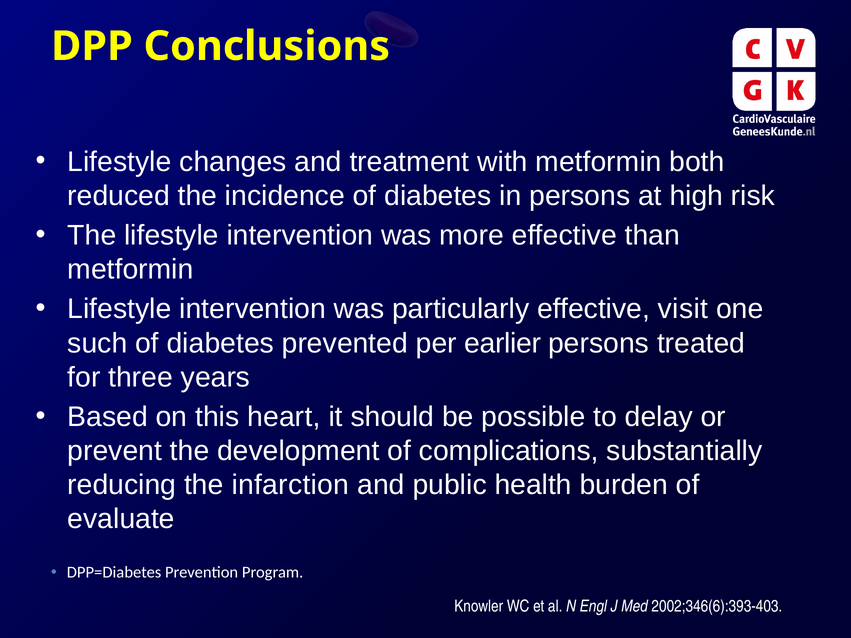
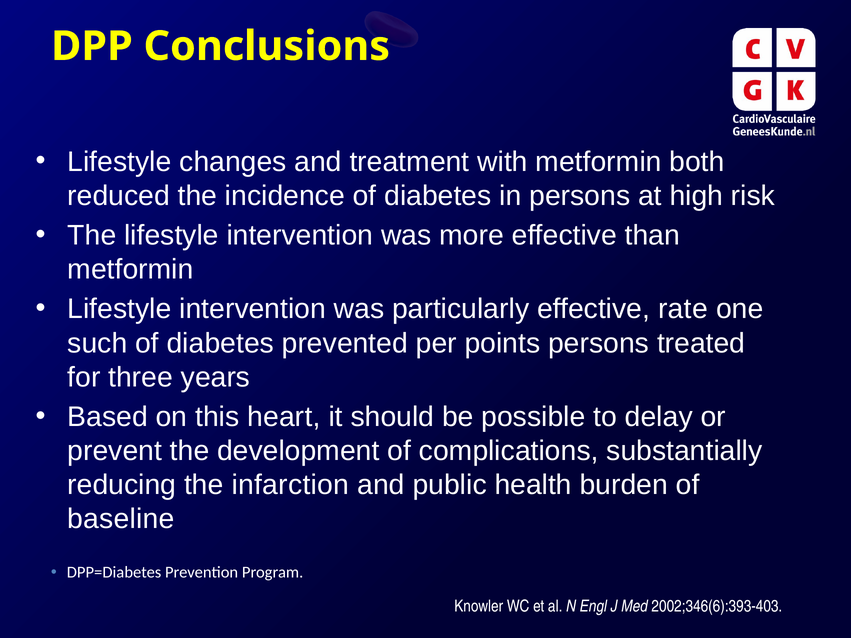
visit: visit -> rate (683, 309)
earlier: earlier -> points (502, 343)
evaluate: evaluate -> baseline (121, 519)
